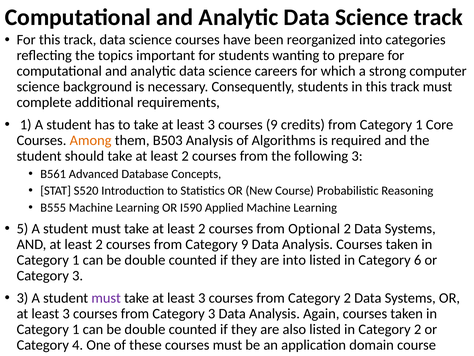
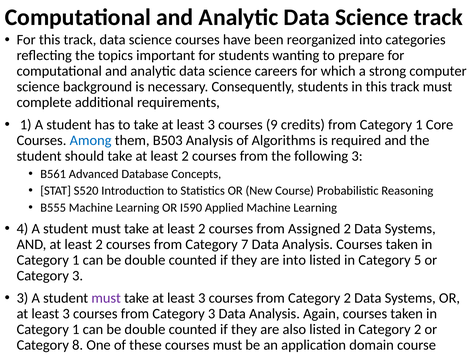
Among colour: orange -> blue (91, 140)
5: 5 -> 4 (22, 228)
Optional: Optional -> Assigned (314, 228)
Category 9: 9 -> 7 (245, 244)
6: 6 -> 5 (418, 260)
4: 4 -> 8 (78, 344)
